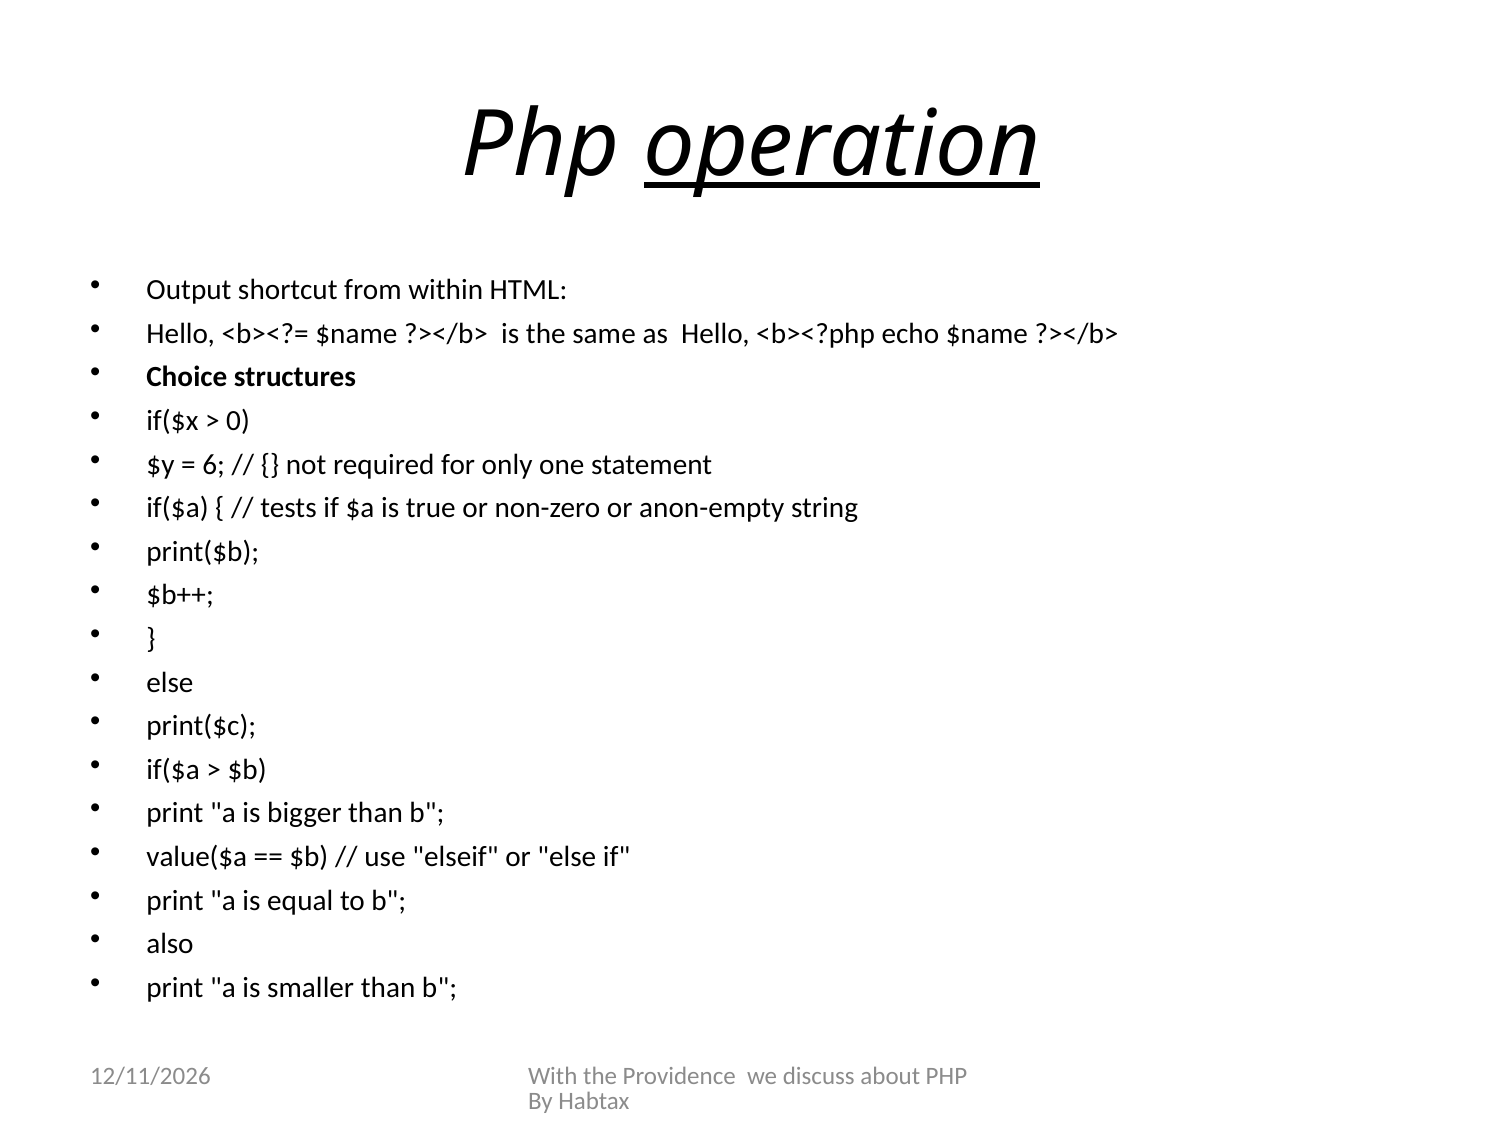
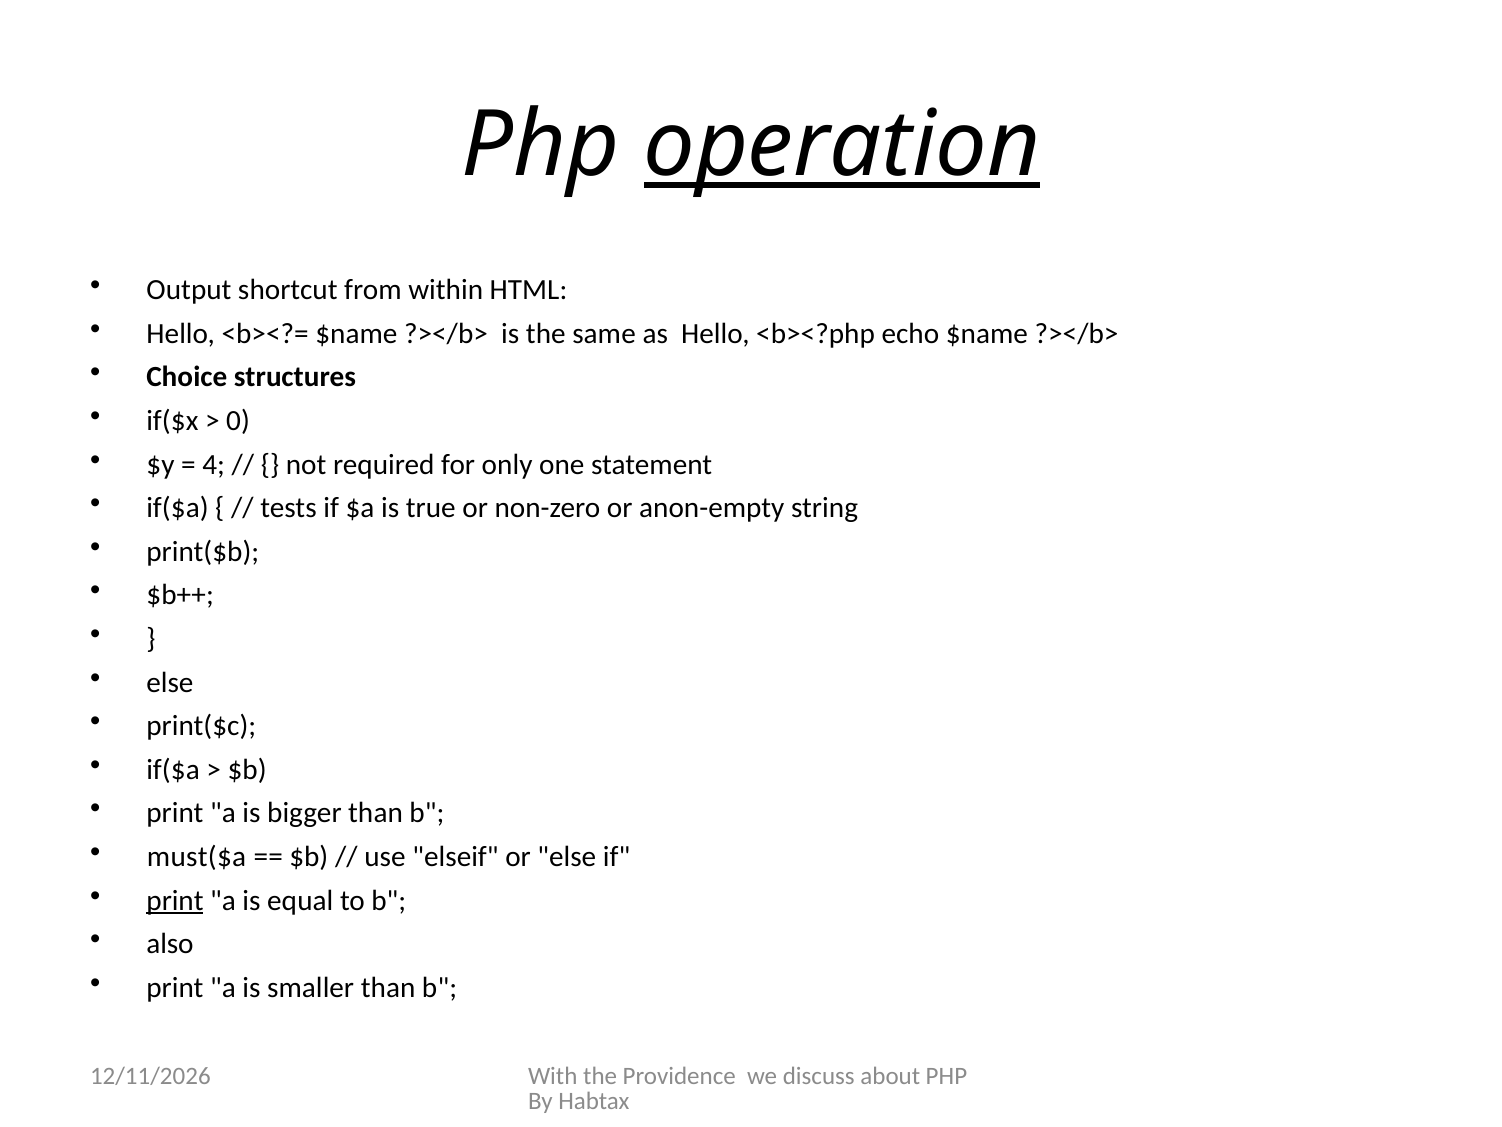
6: 6 -> 4 (214, 464)
value($a: value($a -> must($a (197, 856)
print underline: none -> present (175, 900)
